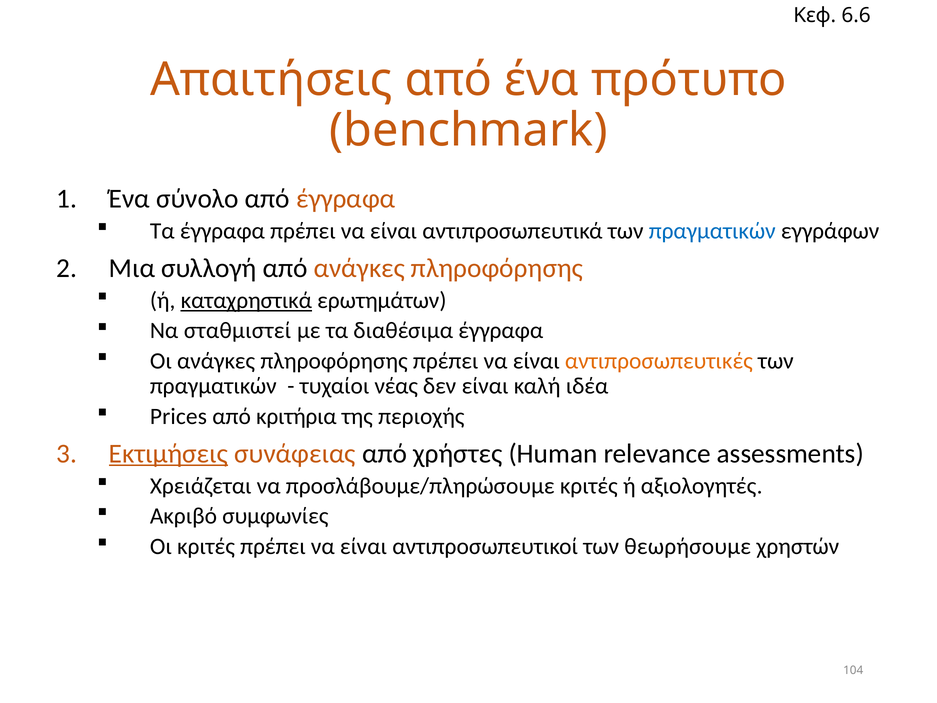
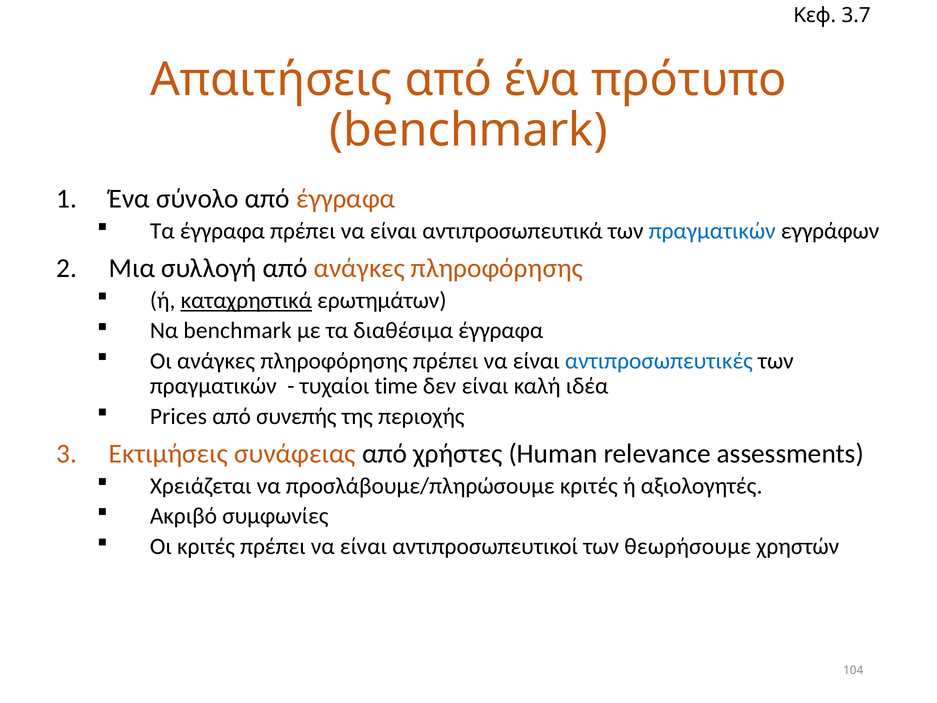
6.6: 6.6 -> 3.7 (856, 15)
Να σταθμιστεί: σταθμιστεί -> benchmark (238, 331)
αντιπροσωπευτικές colour: orange -> blue (659, 361)
νέας: νέας -> time (396, 386)
κριτήρια: κριτήρια -> συνεπής (296, 416)
Εκτιμήσεις underline: present -> none (168, 453)
